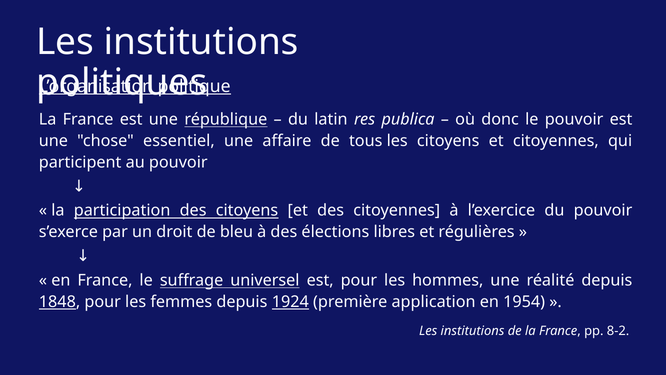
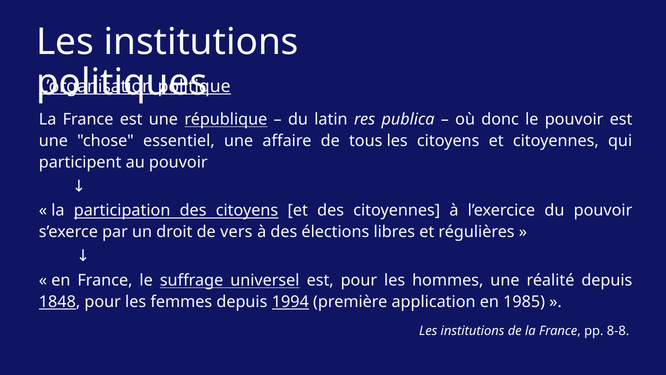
bleu: bleu -> vers (236, 232)
1924: 1924 -> 1994 (290, 301)
1954: 1954 -> 1985 (524, 301)
8-2: 8-2 -> 8-8 (618, 331)
